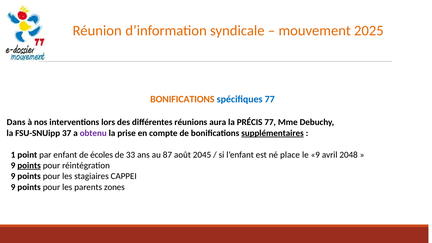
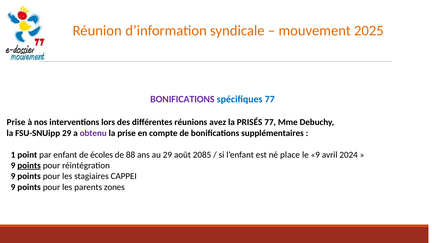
BONIFICATIONS colour: orange -> purple (182, 99)
Dans: Dans -> Prise (16, 122)
aura: aura -> avez (218, 122)
PRÉCIS: PRÉCIS -> PRISÉS (250, 122)
FSU-SNUipp 37: 37 -> 29 (67, 133)
supplémentaires underline: present -> none (273, 133)
33: 33 -> 88 (131, 155)
au 87: 87 -> 29 (167, 155)
2045: 2045 -> 2085 (202, 155)
2048: 2048 -> 2024 (349, 155)
